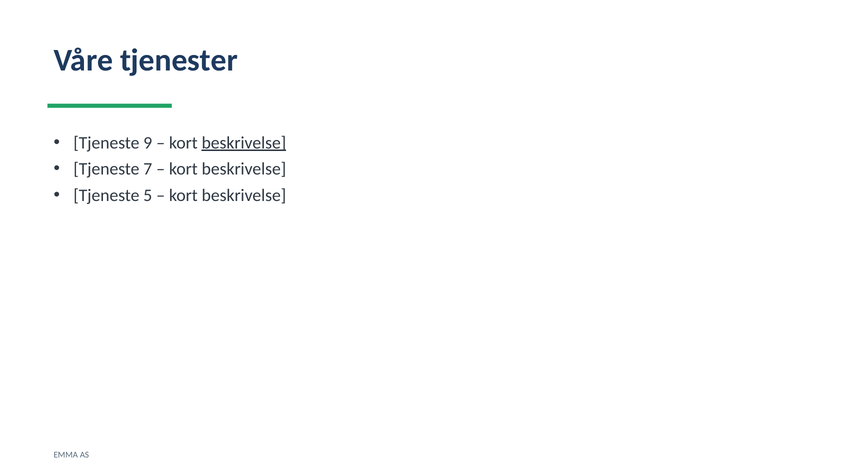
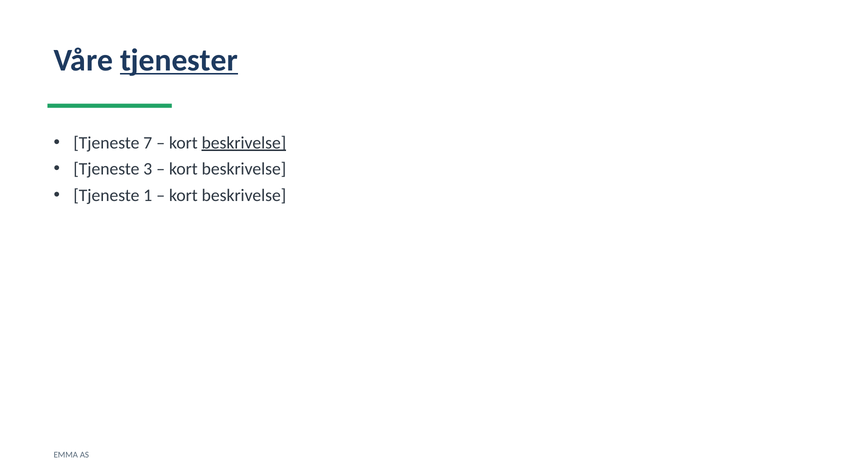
tjenester underline: none -> present (179, 60)
9: 9 -> 7 (148, 143)
7: 7 -> 3 (148, 169)
5: 5 -> 1 (148, 195)
